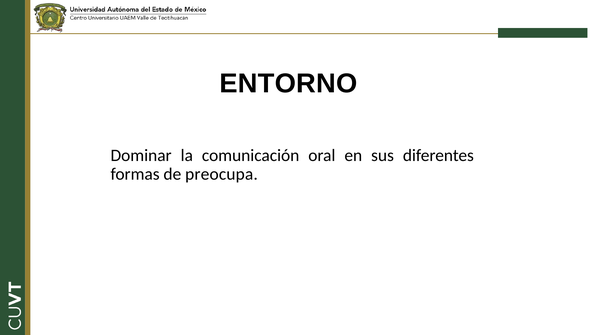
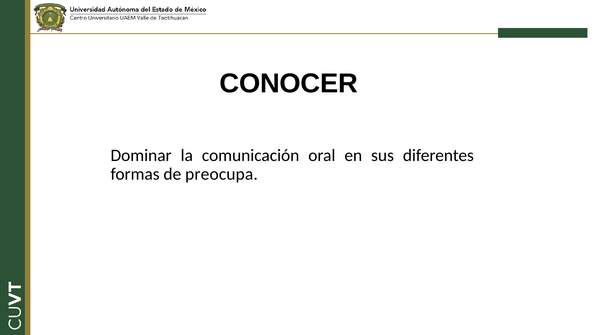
ENTORNO: ENTORNO -> CONOCER (289, 84)
